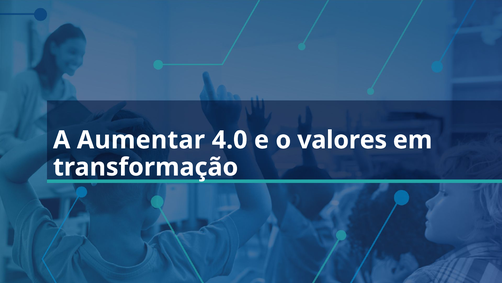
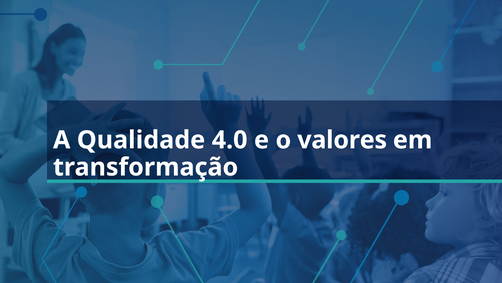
Aumentar: Aumentar -> Qualidade (141, 140)
